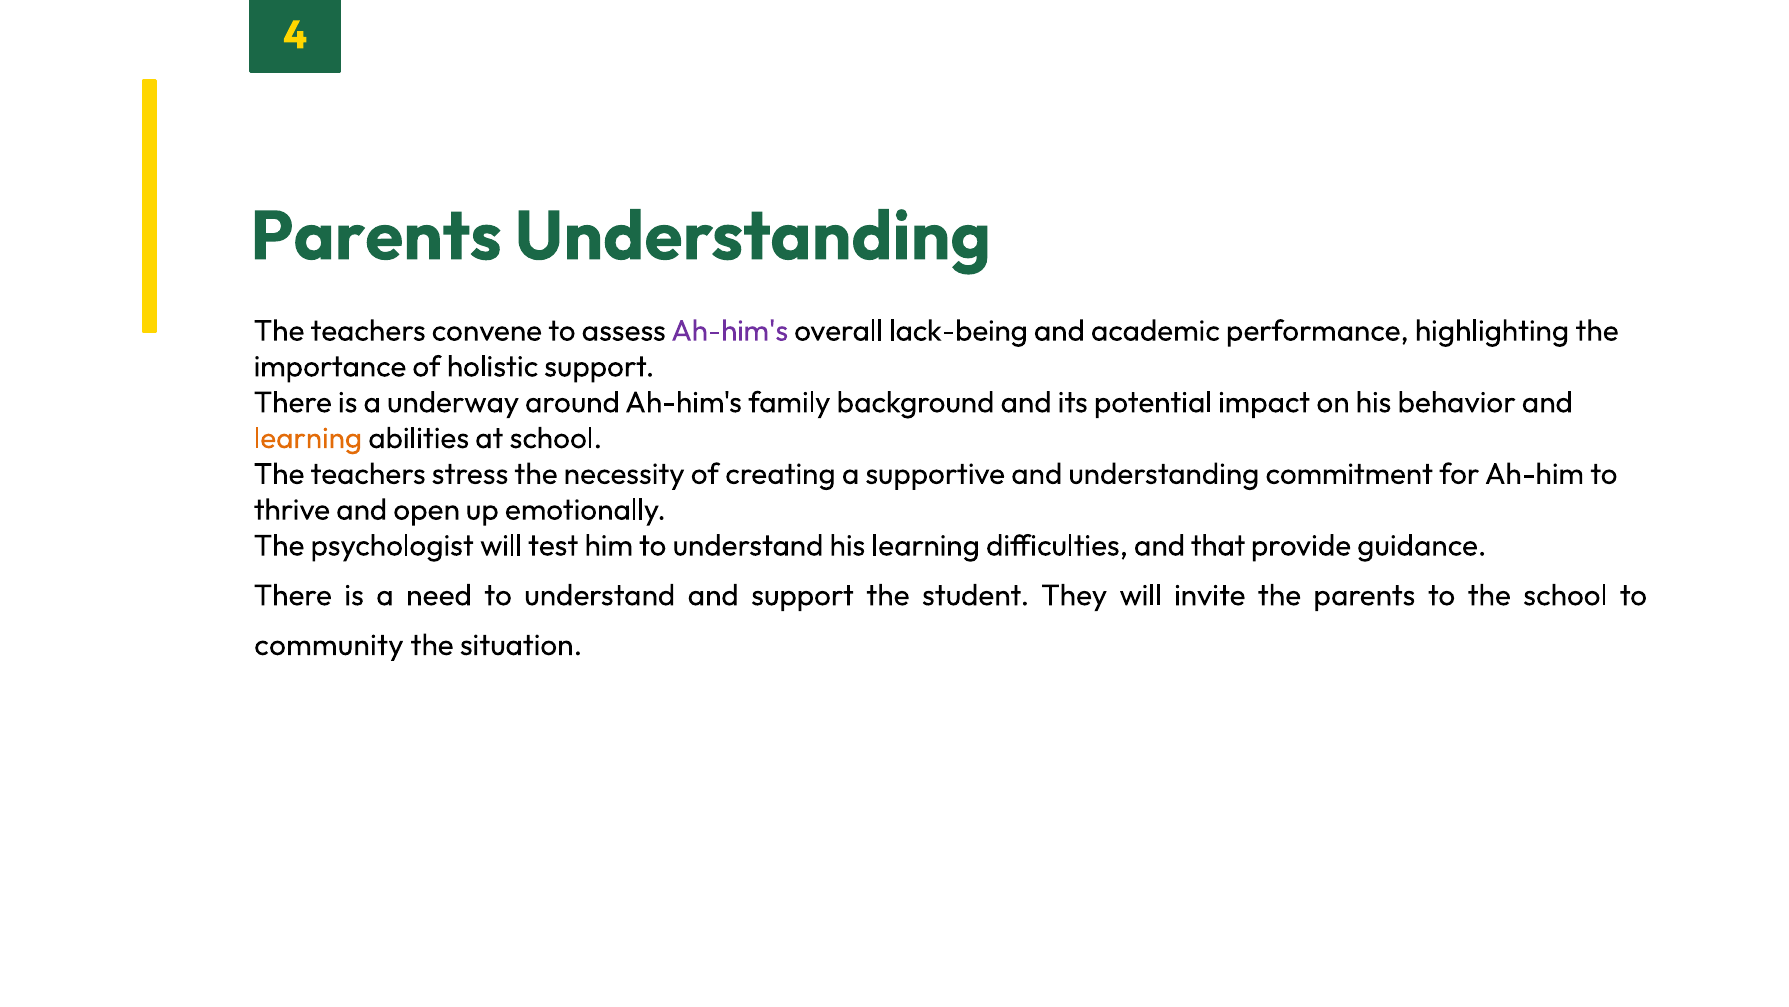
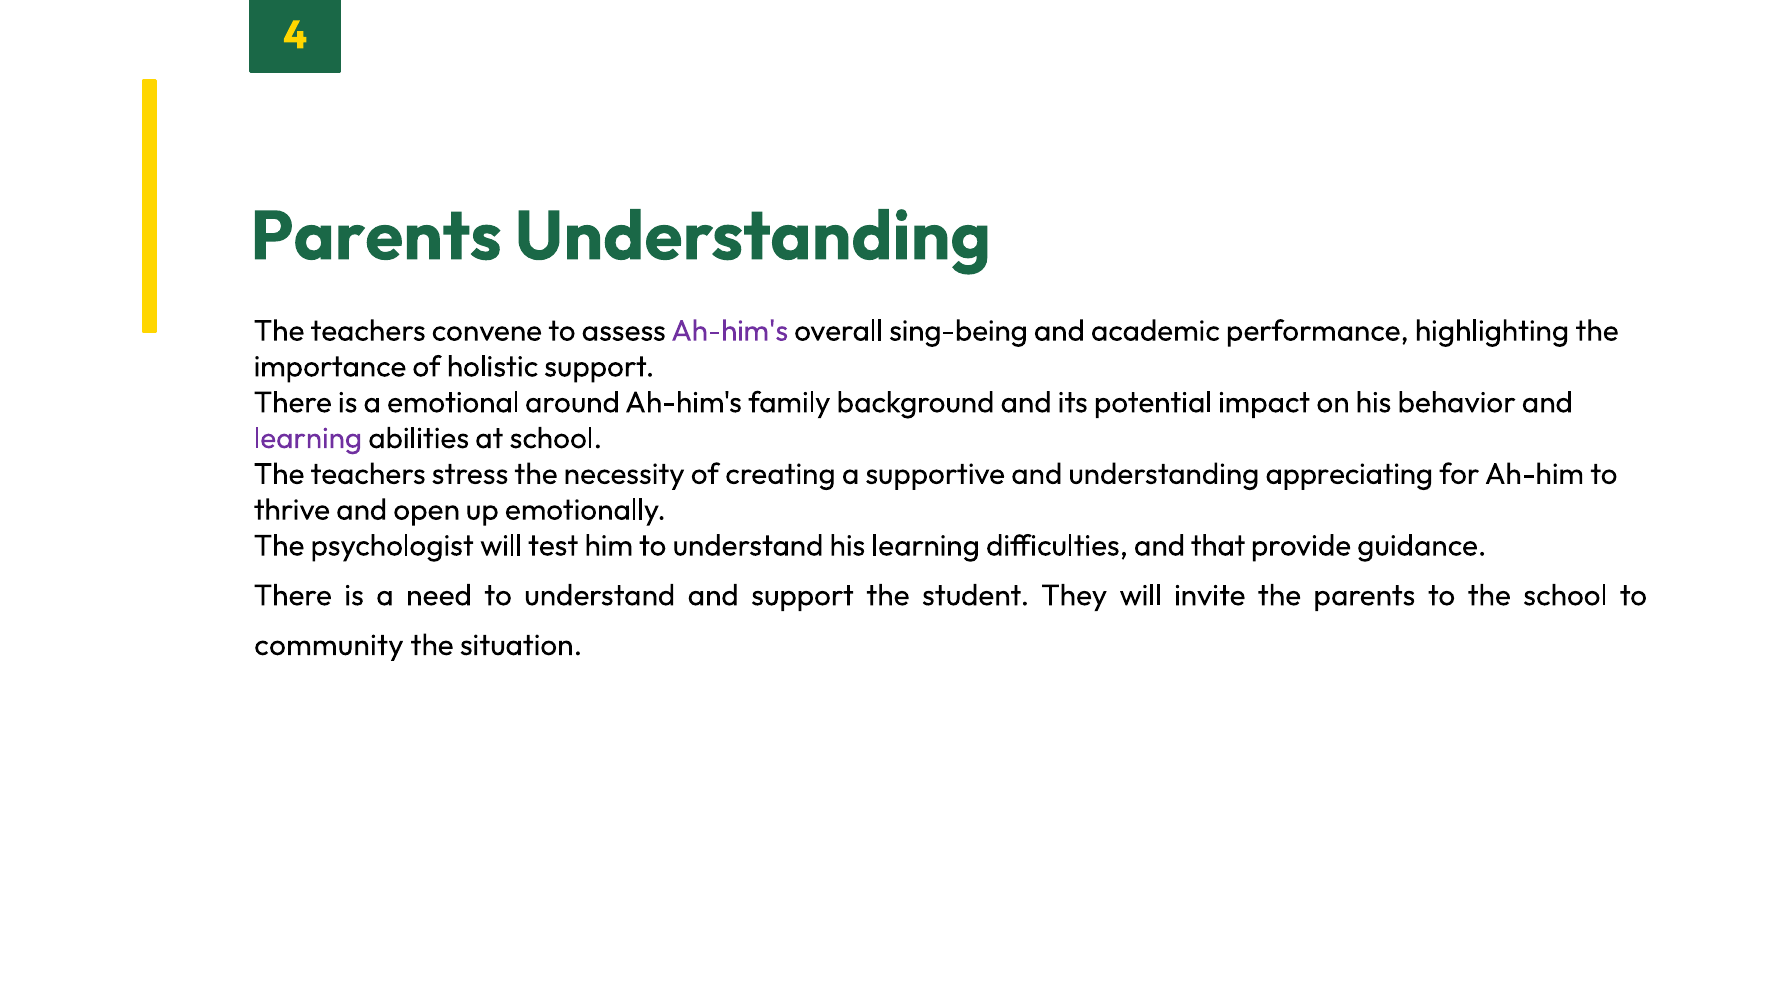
lack-being: lack-being -> sing-being (958, 331)
underway: underway -> emotional (453, 402)
learning colour: orange -> purple (308, 438)
commitment: commitment -> appreciating (1349, 474)
